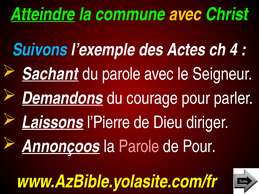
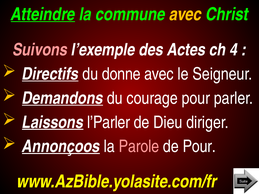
Suivons colour: light blue -> pink (40, 50)
Sachant: Sachant -> Directifs (50, 74)
du parole: parole -> donne (121, 74)
l’Pierre: l’Pierre -> l’Parler (109, 122)
